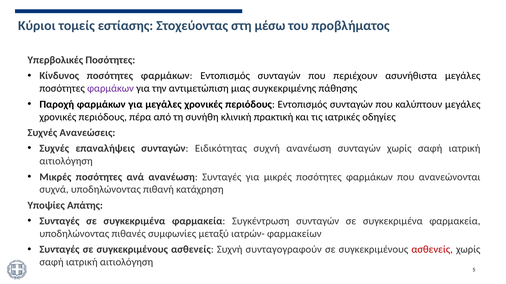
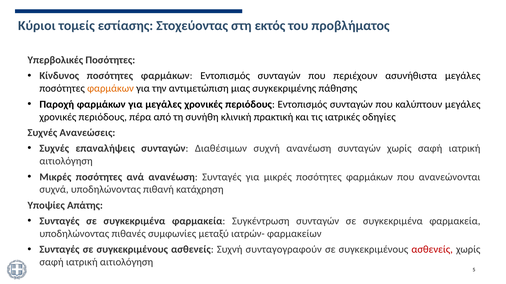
μέσω: μέσω -> εκτός (270, 26)
φαρμάκων colour: purple -> orange (111, 89)
Ειδικότητας: Ειδικότητας -> Διαθέσιμων (221, 149)
